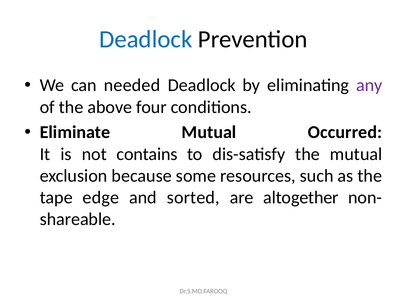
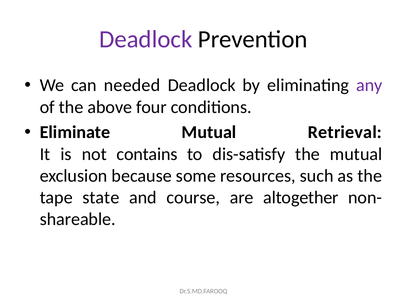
Deadlock colour: blue -> purple (146, 39)
Occurred: Occurred -> Retrieval (345, 132)
edge: edge -> state (101, 198)
sorted: sorted -> course (193, 198)
